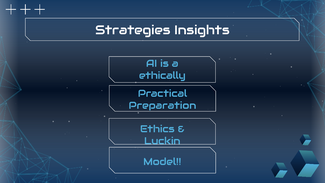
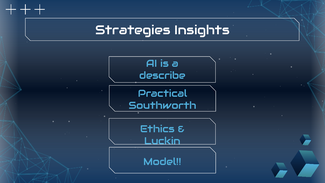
ethically: ethically -> describe (162, 75)
Preparation: Preparation -> Southworth (162, 106)
